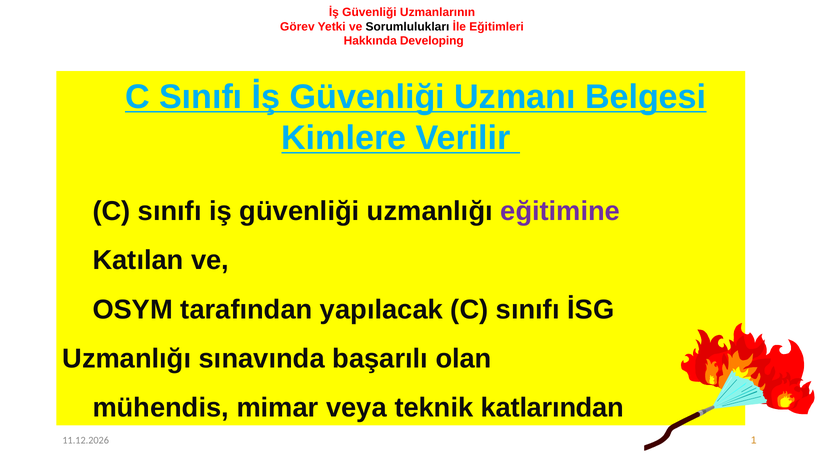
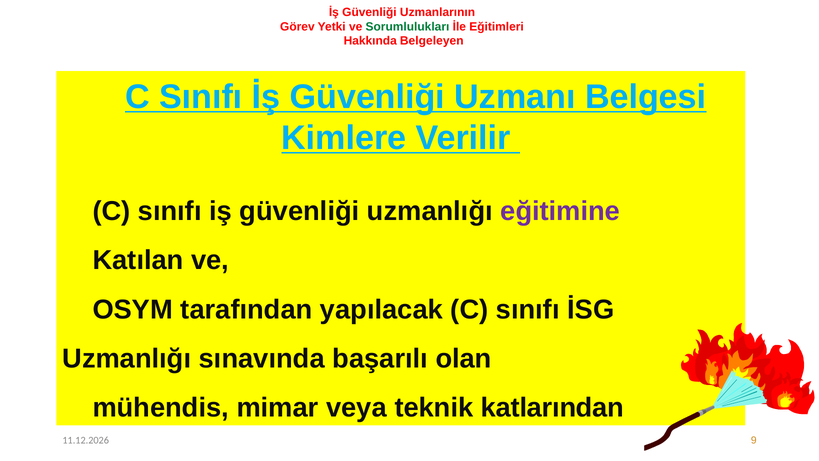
Sorumlulukları colour: black -> green (407, 27)
Developing: Developing -> Belgeleyen (432, 41)
1: 1 -> 9 (754, 440)
